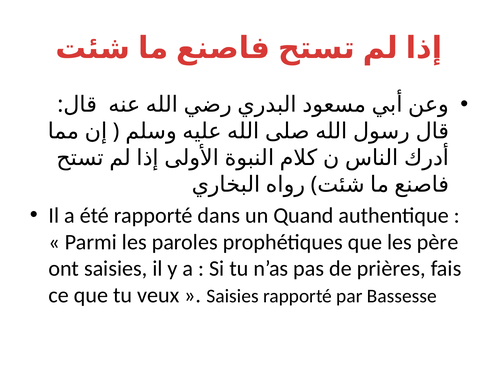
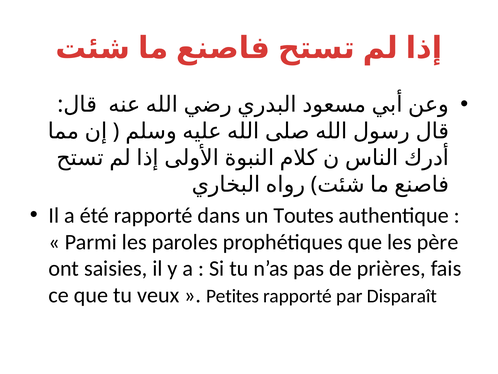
Quand: Quand -> Toutes (304, 215)
Saisies: Saisies -> Petites (233, 296)
Bassesse: Bassesse -> Disparaît (402, 296)
